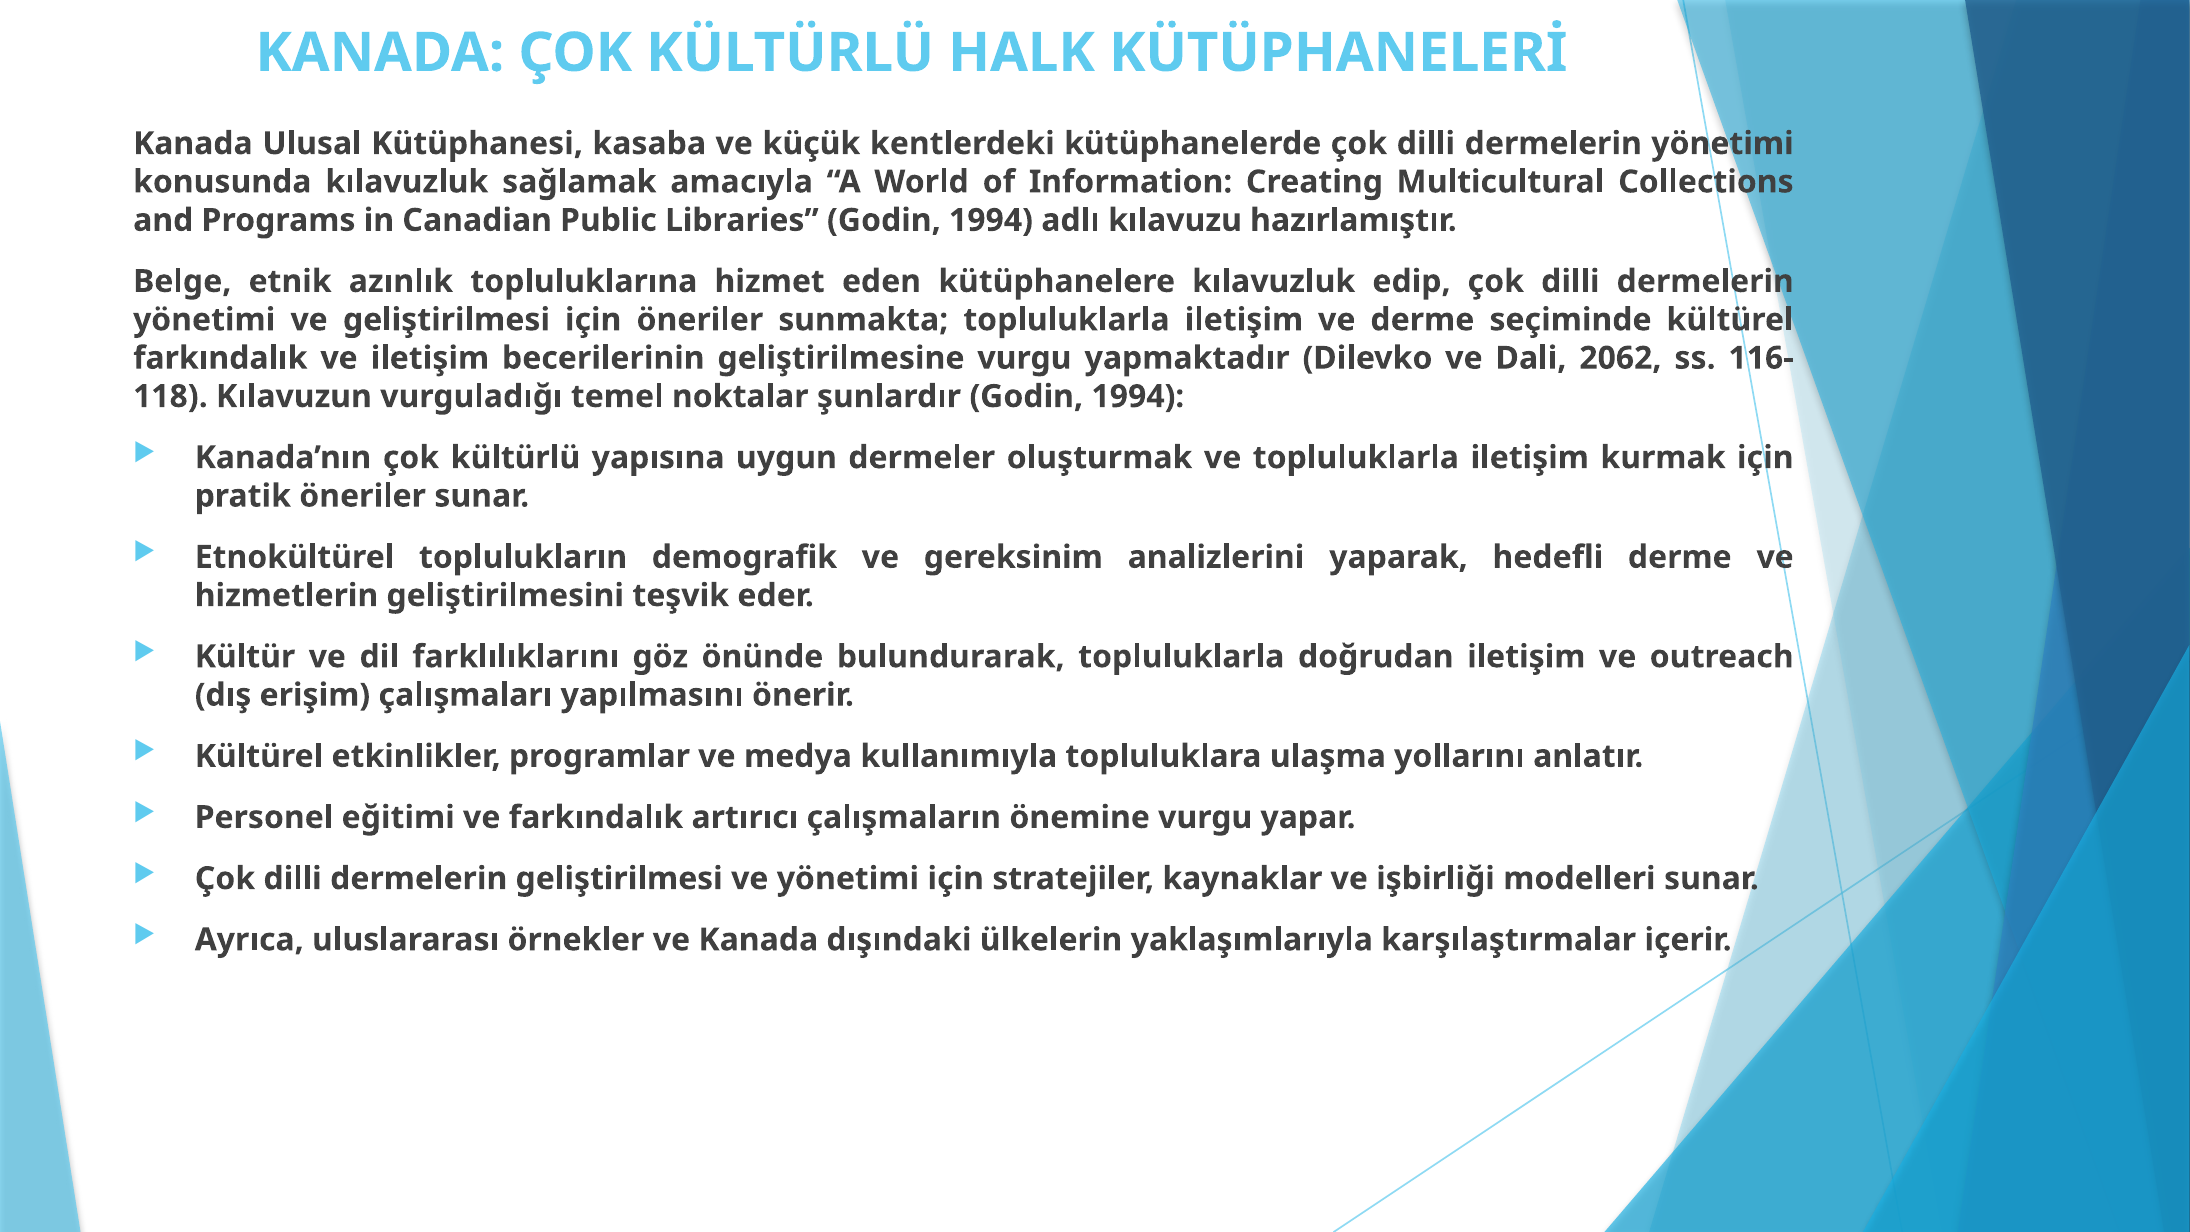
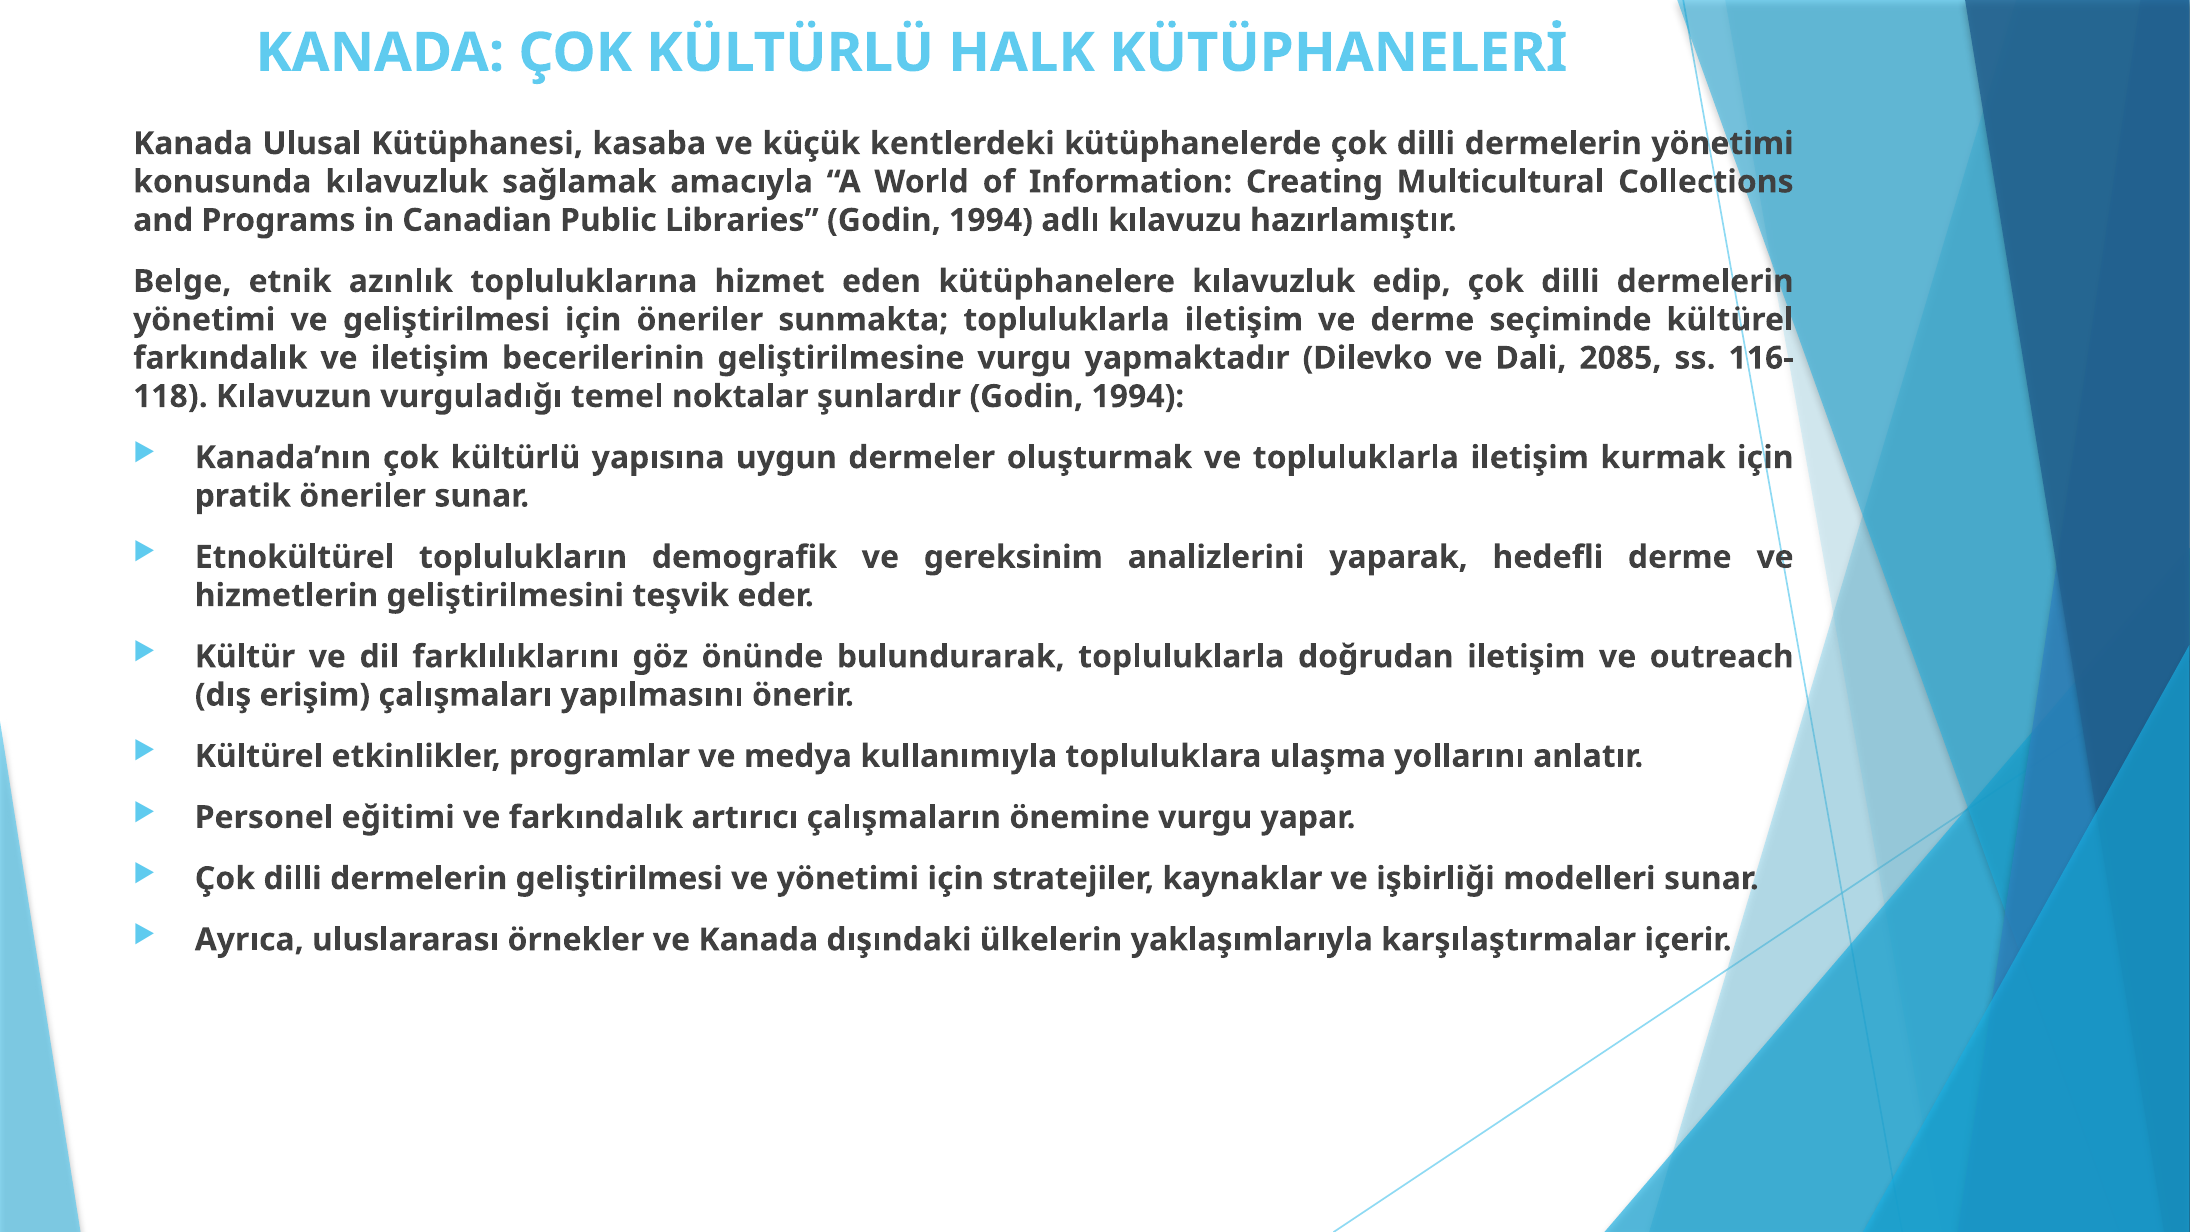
2062: 2062 -> 2085 (1620, 358)
